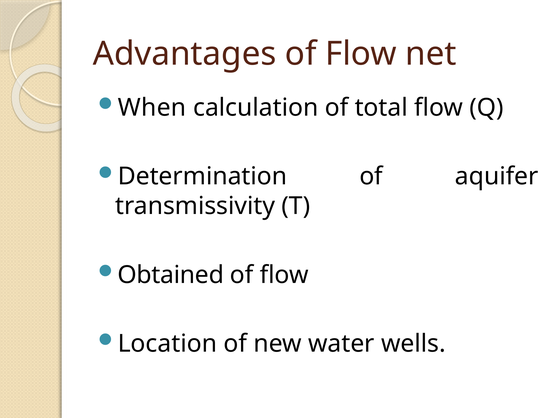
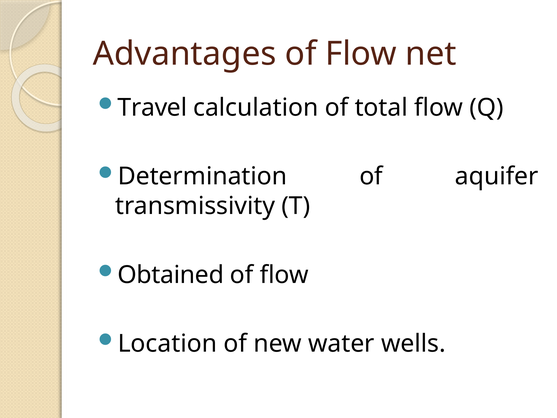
When: When -> Travel (152, 108)
